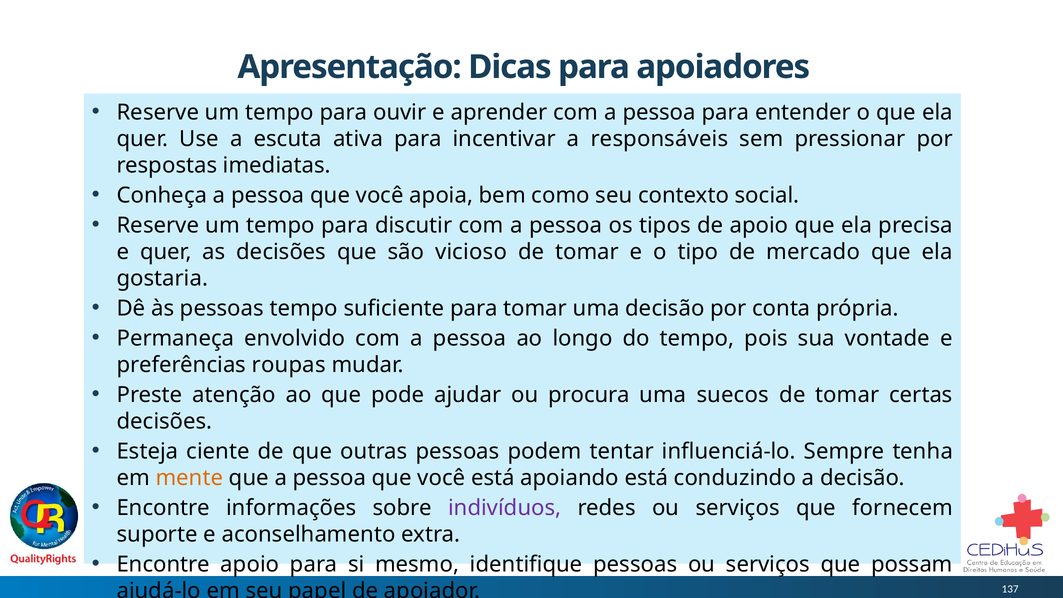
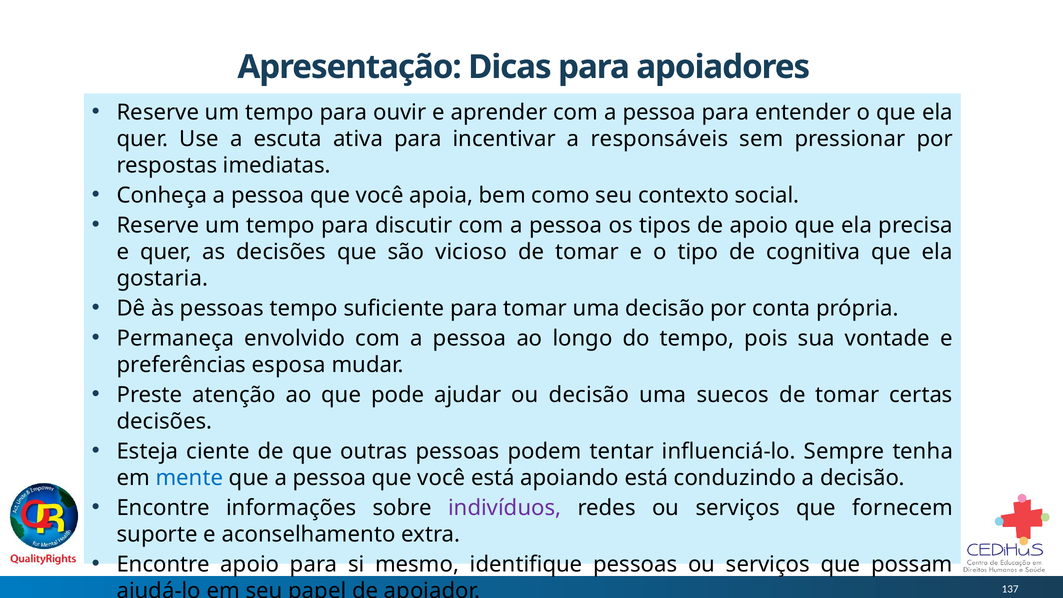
mercado: mercado -> cognitiva (813, 252)
roupas: roupas -> esposa (289, 365)
ou procura: procura -> decisão (589, 395)
mente colour: orange -> blue (189, 478)
